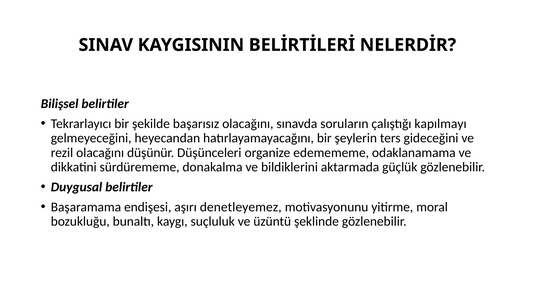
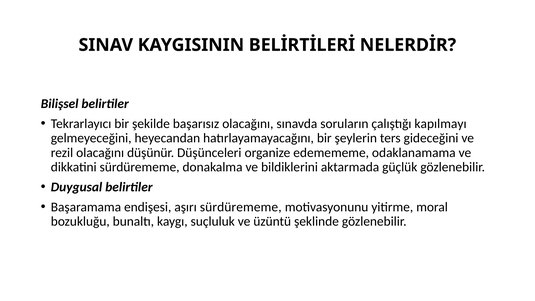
aşırı denetleyemez: denetleyemez -> sürdürememe (241, 207)
